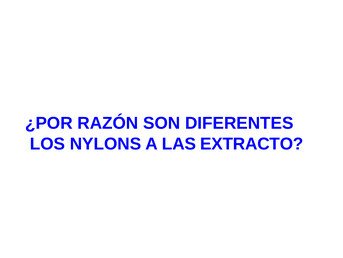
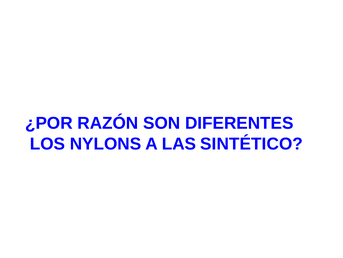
EXTRACTO: EXTRACTO -> SINTÉTICO (252, 143)
